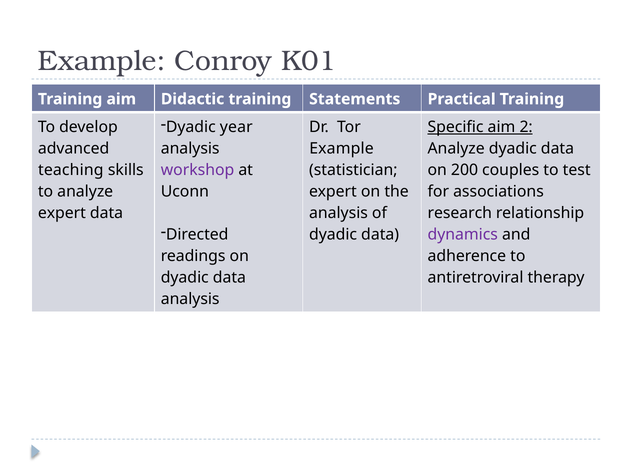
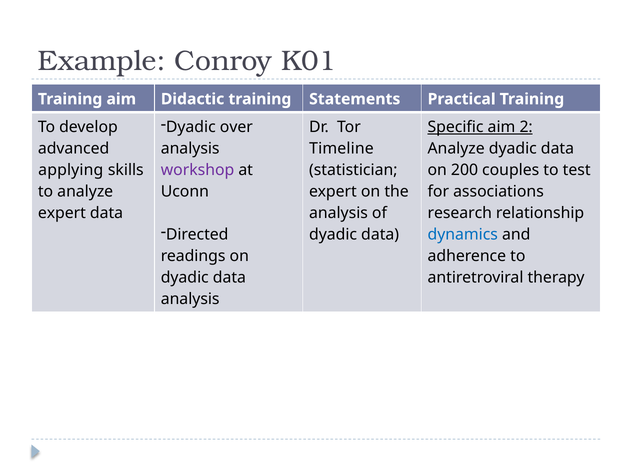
year: year -> over (236, 127)
Example: Example -> Timeline (341, 148)
teaching: teaching -> applying (71, 170)
dynamics colour: purple -> blue (463, 234)
